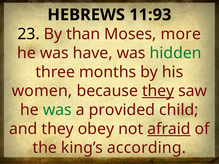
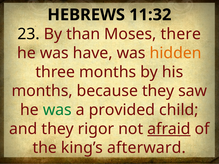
11:93: 11:93 -> 11:32 (150, 15)
more: more -> there (181, 34)
hidden colour: green -> orange (176, 53)
women: women -> months (42, 91)
they underline: present -> none (158, 91)
obey: obey -> rigor (96, 129)
according: according -> afterward (146, 148)
